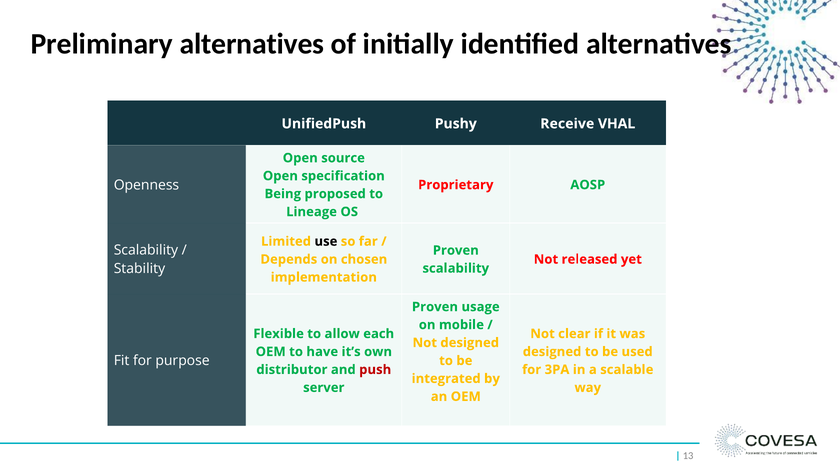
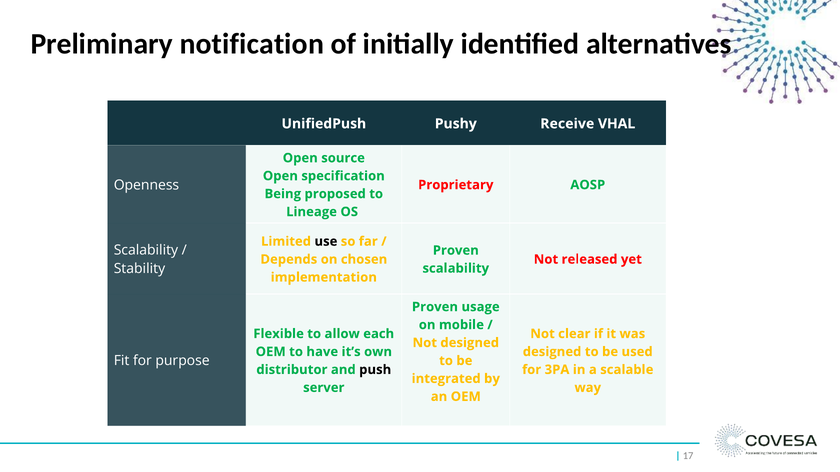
Preliminary alternatives: alternatives -> notification (252, 44)
push colour: red -> black (375, 370)
13: 13 -> 17 (688, 456)
